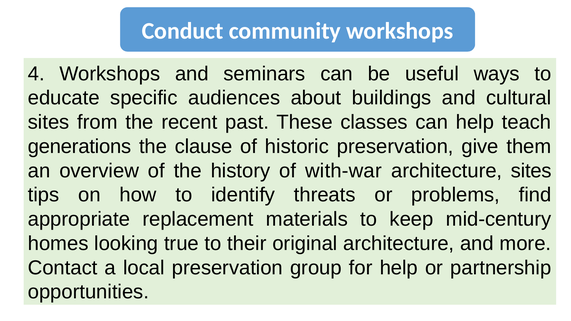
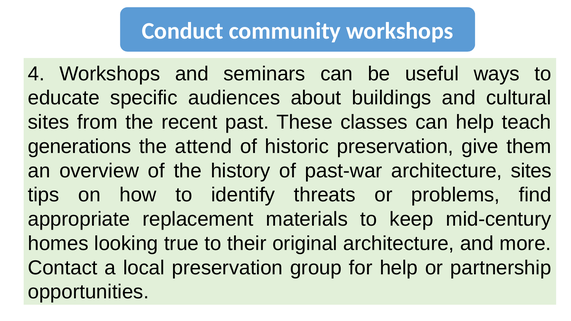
clause: clause -> attend (204, 147)
with-war: with-war -> past-war (344, 171)
